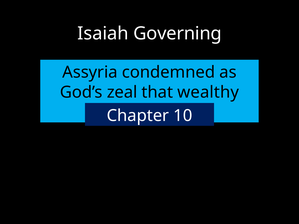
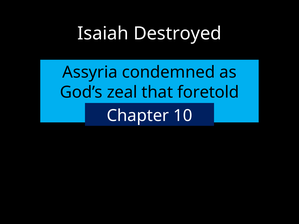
Governing: Governing -> Destroyed (177, 33)
wealthy: wealthy -> foretold (208, 92)
